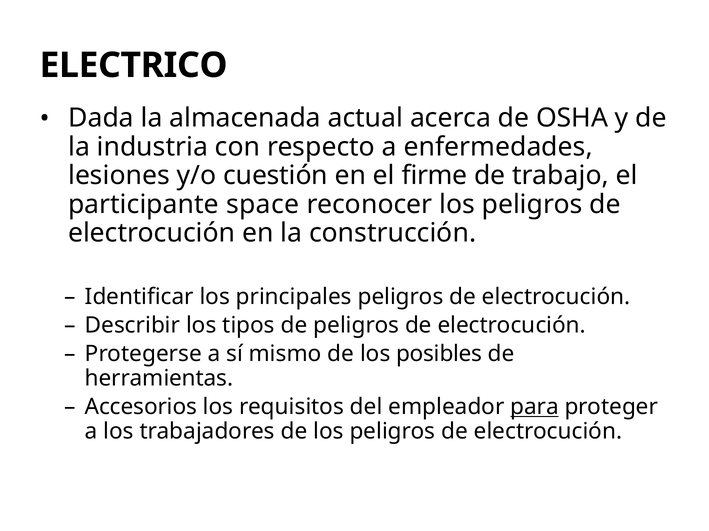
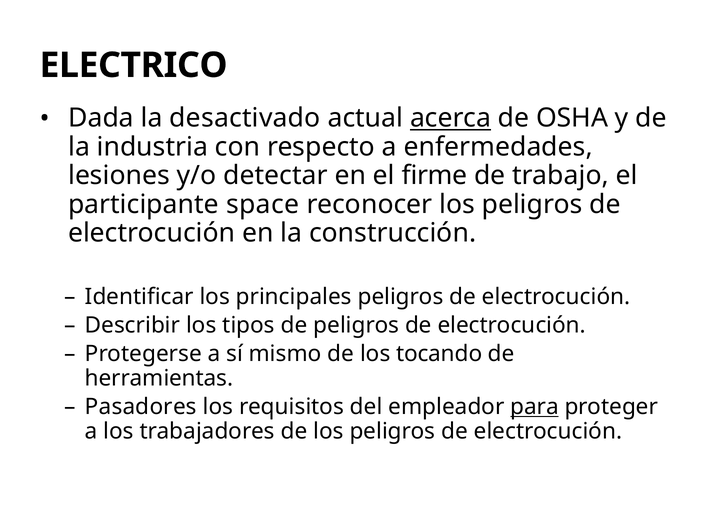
almacenada: almacenada -> desactivado (245, 118)
acerca underline: none -> present (451, 118)
cuestión: cuestión -> detectar (275, 176)
posibles: posibles -> tocando (439, 354)
Accesorios: Accesorios -> Pasadores (141, 407)
